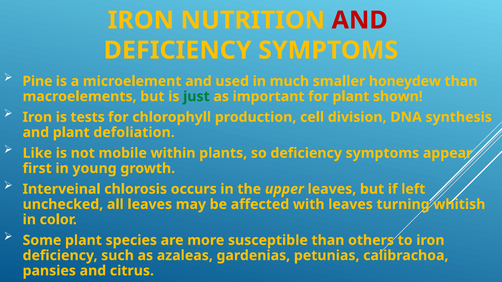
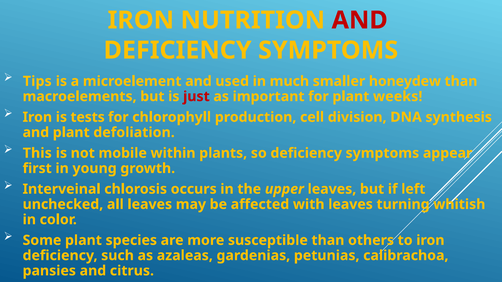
Pine: Pine -> Tips (37, 81)
just colour: green -> red (196, 97)
shown: shown -> weeks (398, 97)
Like: Like -> This (37, 153)
